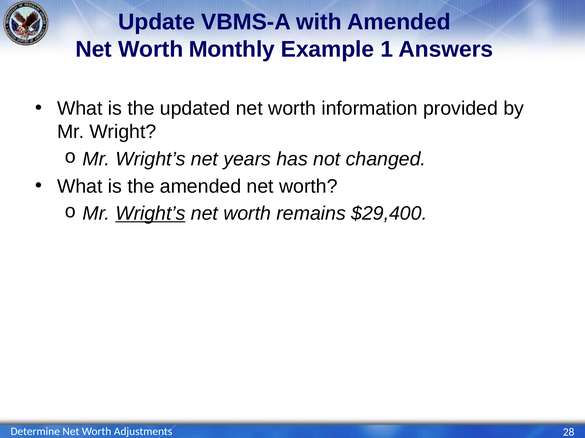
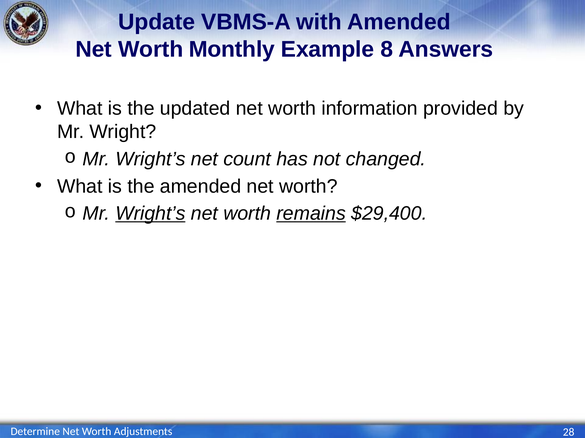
1: 1 -> 8 (387, 49)
years: years -> count (247, 159)
remains underline: none -> present (311, 214)
